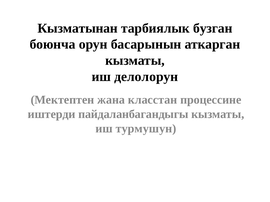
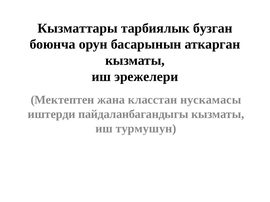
Кызматынан: Кызматынан -> Кызматтары (78, 28)
делолорун: делолорун -> эрежелери (146, 77)
процессине: процессине -> нускамасы (211, 100)
